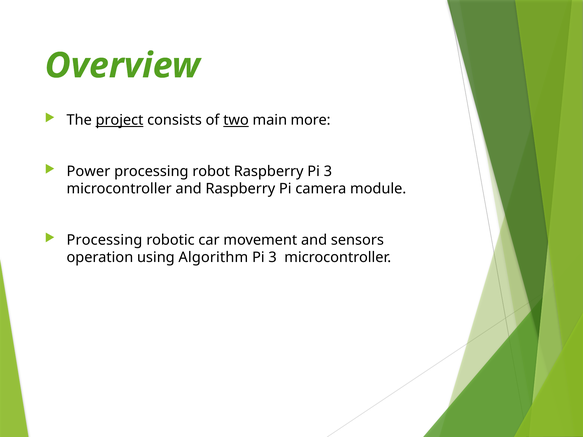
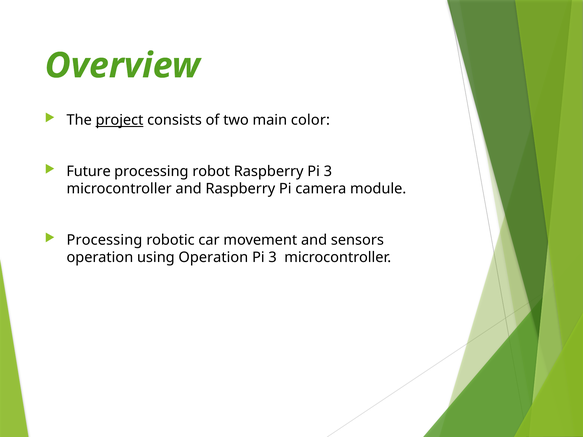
two underline: present -> none (236, 120)
more: more -> color (310, 120)
Power: Power -> Future (89, 171)
using Algorithm: Algorithm -> Operation (213, 258)
